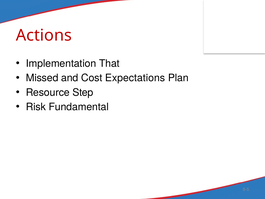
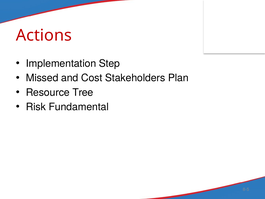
That: That -> Step (109, 63)
Expectations: Expectations -> Stakeholders (135, 78)
Step: Step -> Tree (83, 92)
